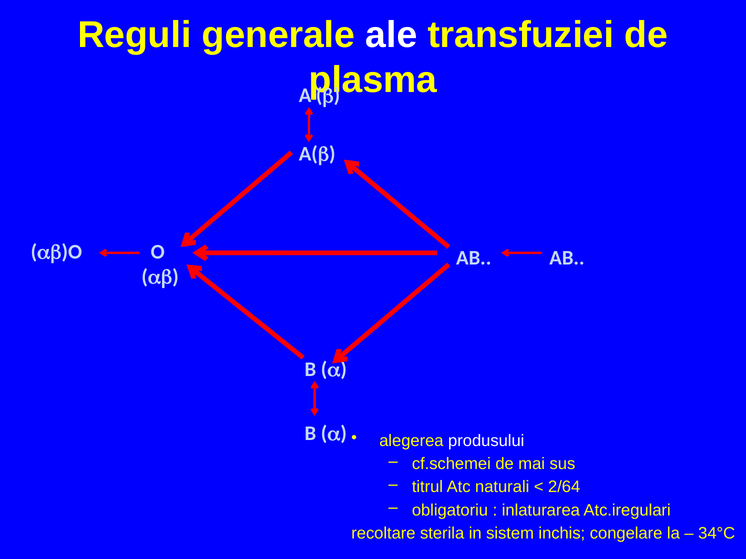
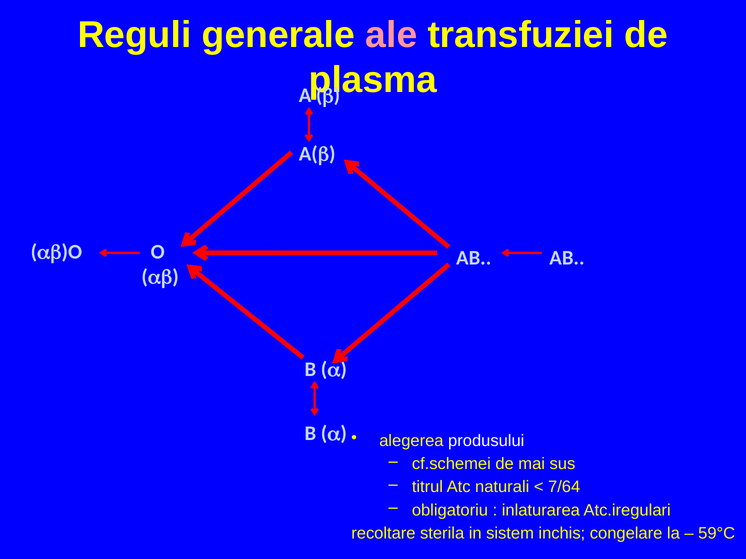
ale colour: white -> pink (391, 35)
2/64: 2/64 -> 7/64 (564, 487)
34°C: 34°C -> 59°C (717, 534)
